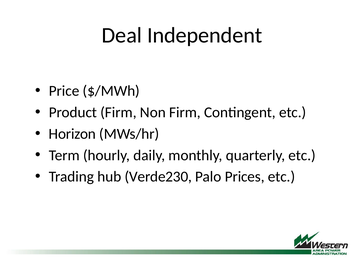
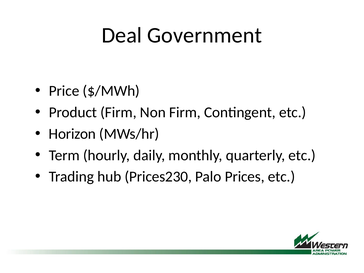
Independent: Independent -> Government (205, 35)
Verde230: Verde230 -> Prices230 (158, 177)
